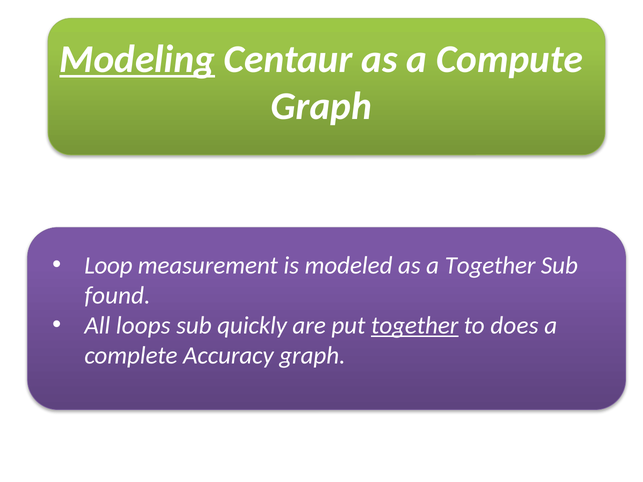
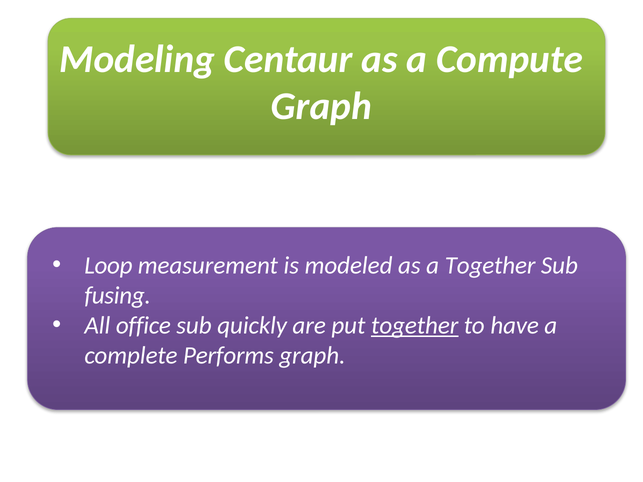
Modeling underline: present -> none (137, 59)
found: found -> fusing (118, 296)
loops: loops -> office (143, 326)
does: does -> have (515, 326)
Accuracy: Accuracy -> Performs (228, 356)
